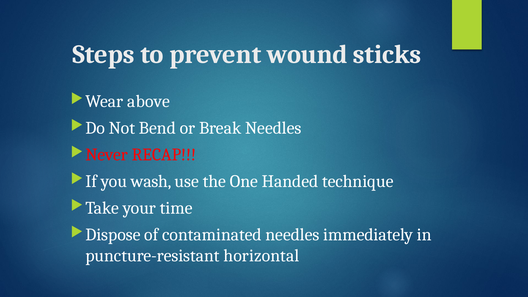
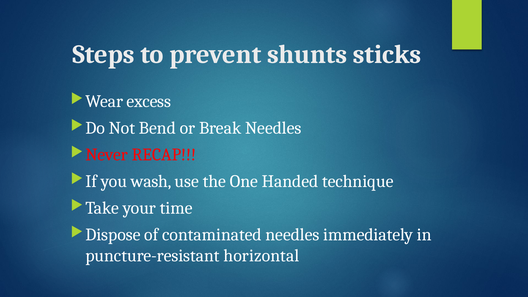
wound: wound -> shunts (307, 54)
above: above -> excess (149, 101)
